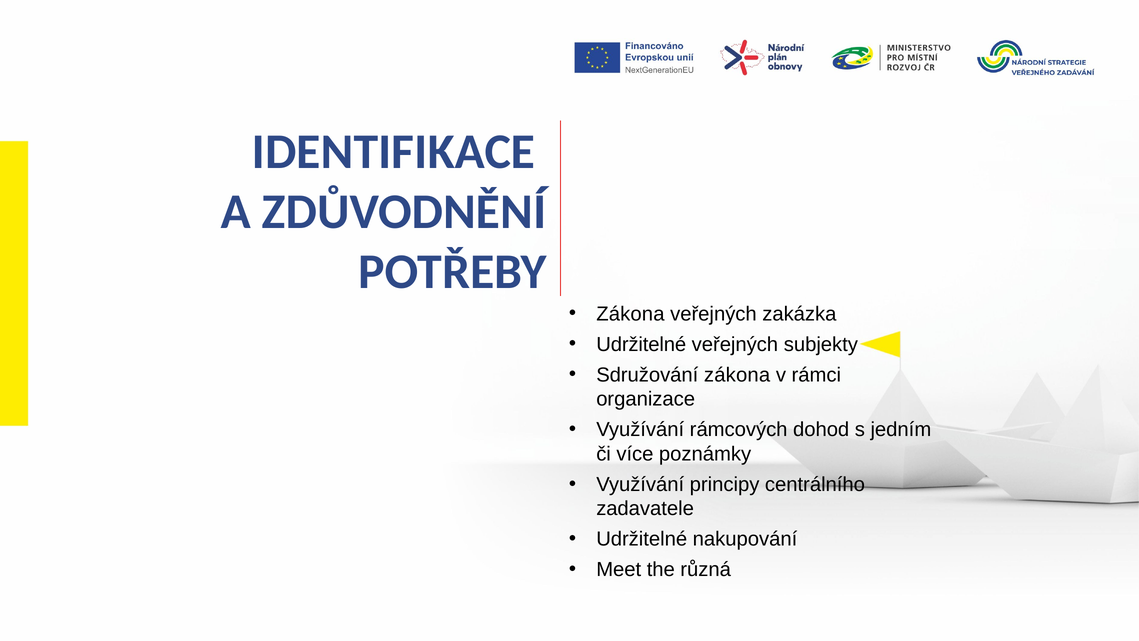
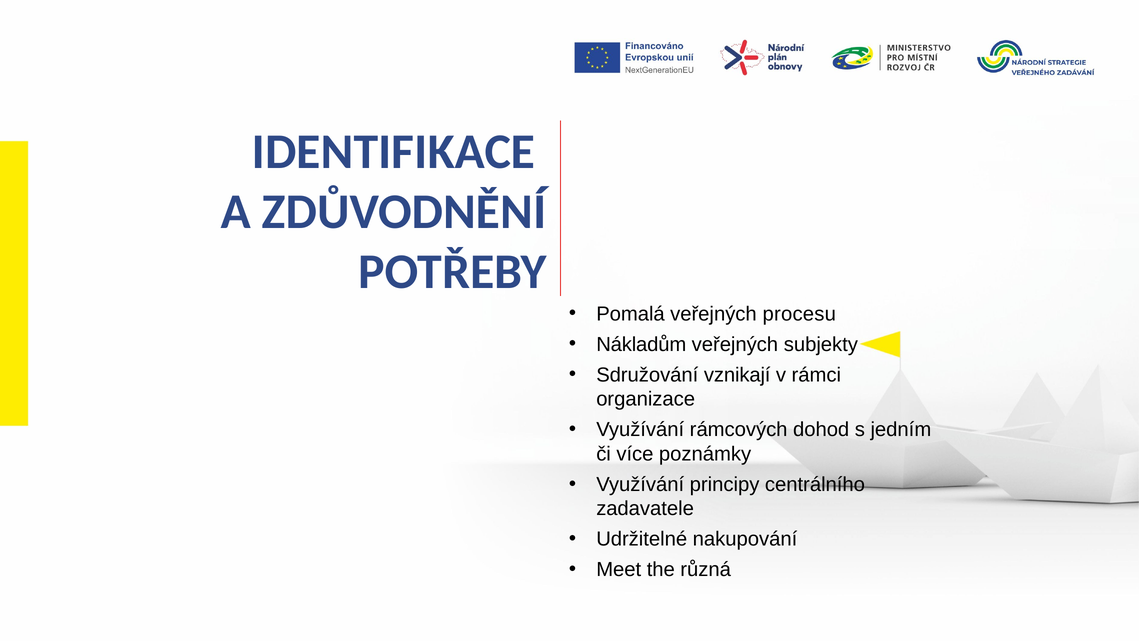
Zákona: Zákona -> Pomalá (630, 314)
zakázka: zakázka -> procesu (799, 314)
Udržitelné: Udržitelné -> Nákladům (641, 344)
Sdružování zákona: zákona -> vznikají (737, 375)
